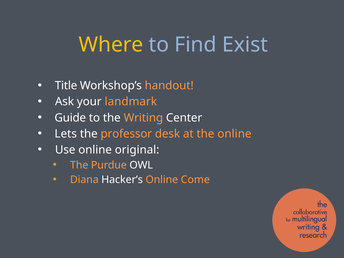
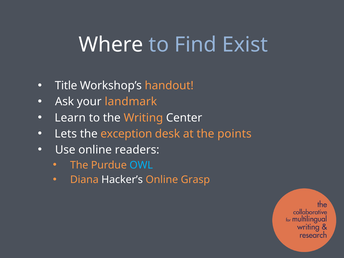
Where colour: yellow -> white (111, 45)
Guide: Guide -> Learn (70, 118)
professor: professor -> exception (126, 134)
the online: online -> points (234, 134)
original: original -> readers (137, 150)
OWL colour: white -> light blue (141, 165)
Come: Come -> Grasp (195, 180)
